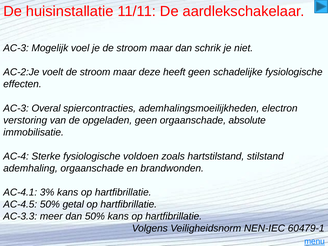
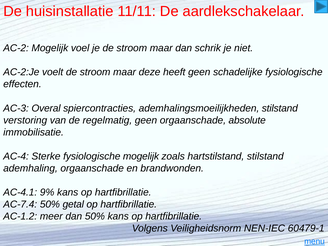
AC-3: AC-3 -> AC-2 (16, 48)
ademhalingsmoeilijkheden electron: electron -> stilstand (280, 108)
opgeladen: opgeladen -> regelmatig (107, 120)
fysiologische voldoen: voldoen -> mogelijk (141, 156)
3%: 3% -> 9% (47, 192)
AC-4.5: AC-4.5 -> AC-7.4 (20, 204)
AC-3.3: AC-3.3 -> AC-1.2 (20, 216)
